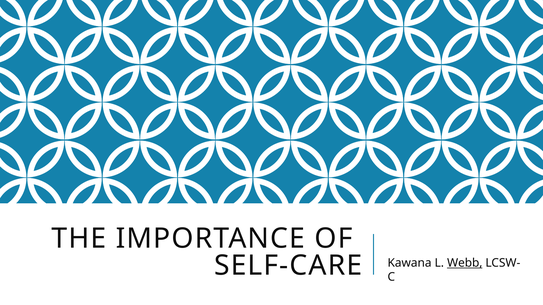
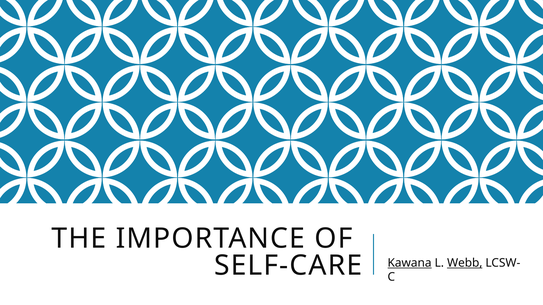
Kawana underline: none -> present (410, 263)
